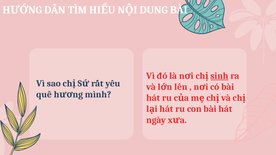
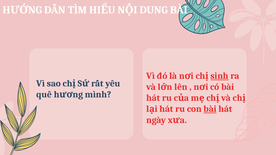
bài underline: none -> present (210, 109)
